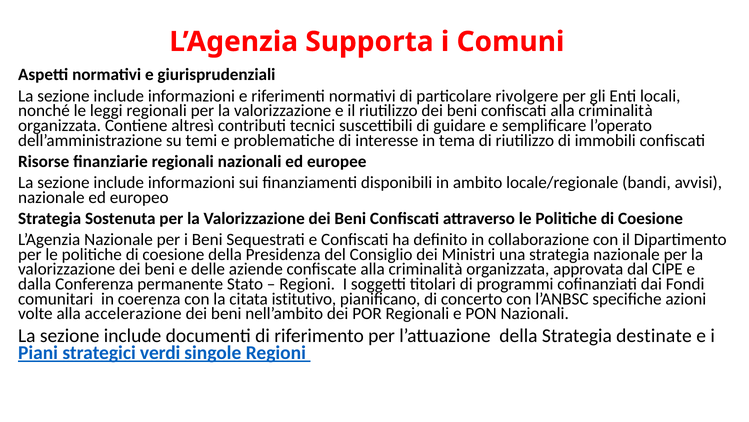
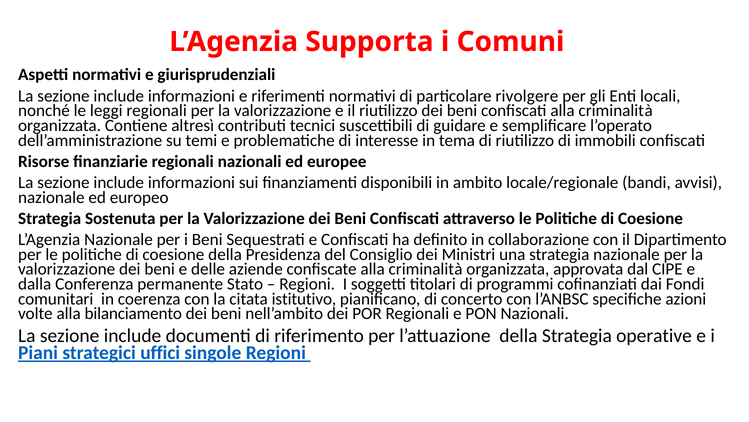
accelerazione: accelerazione -> bilanciamento (133, 313)
destinate: destinate -> operative (654, 335)
verdi: verdi -> uffici (160, 352)
